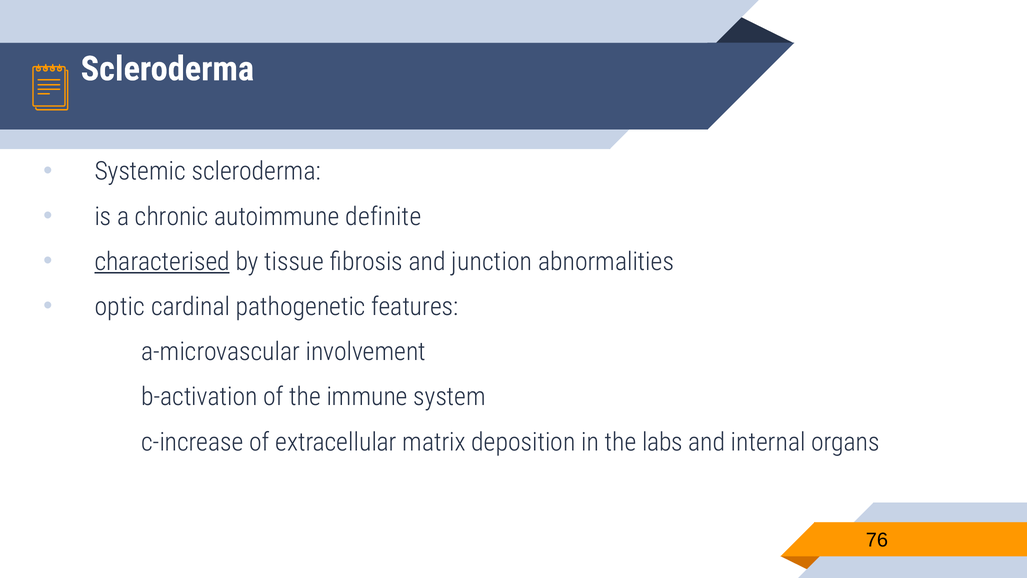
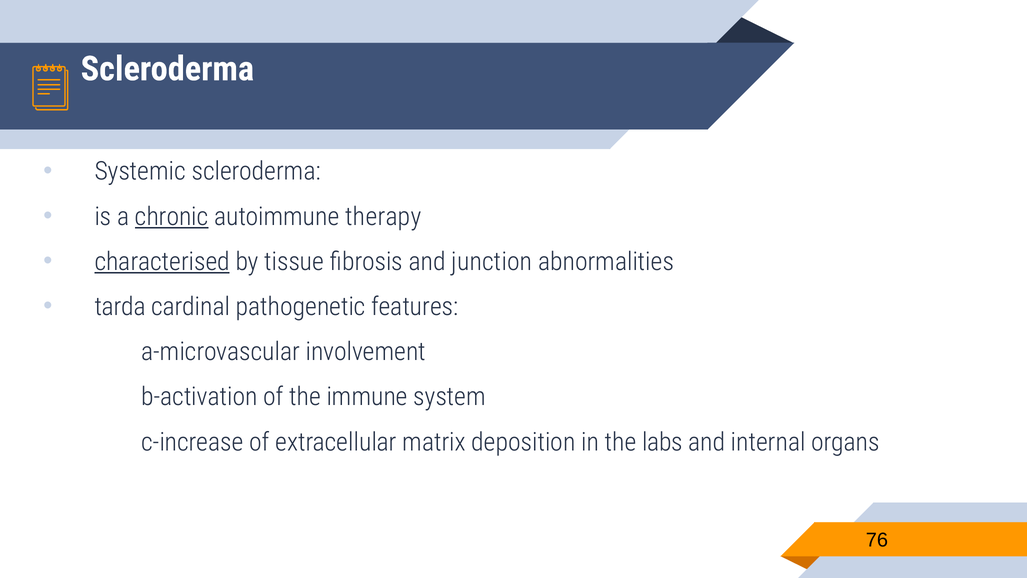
chronic underline: none -> present (172, 216)
definite: definite -> therapy (383, 216)
optic: optic -> tarda (120, 307)
